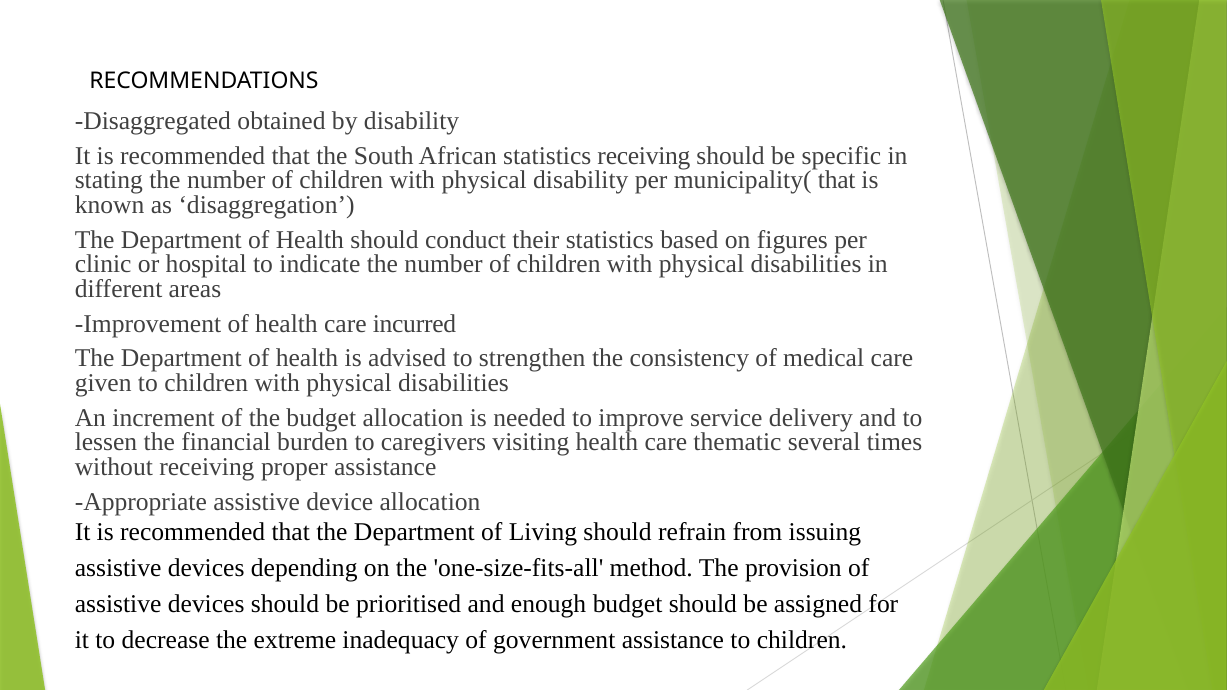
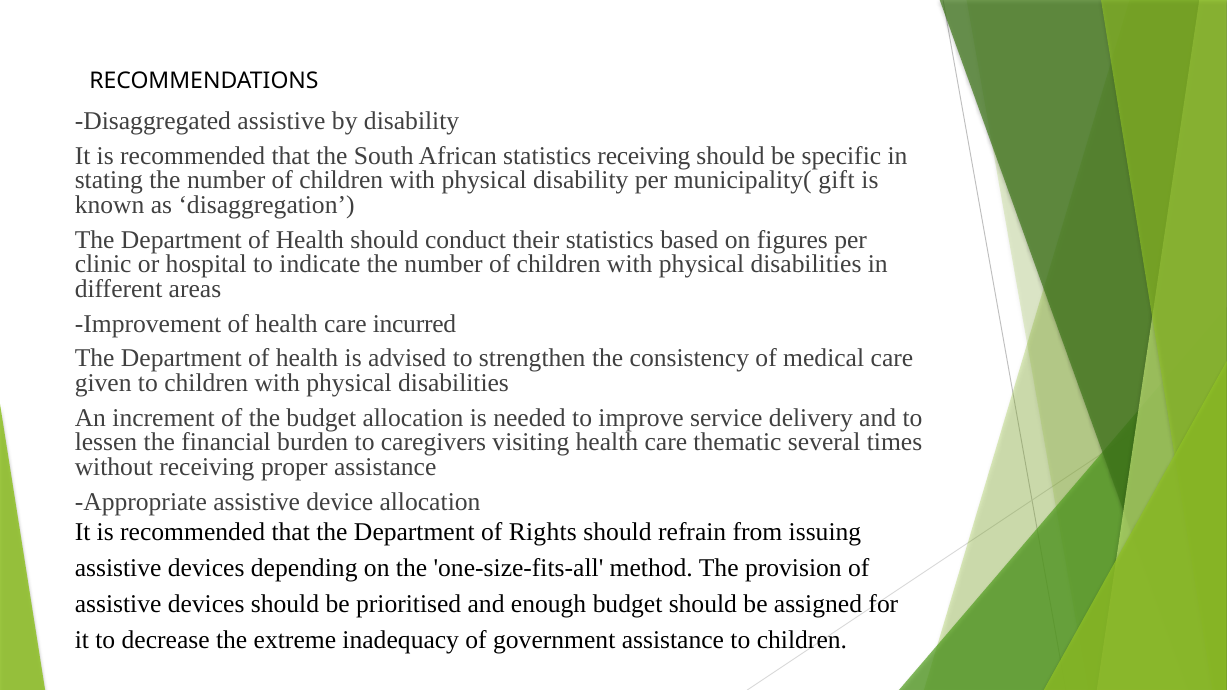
Disaggregated obtained: obtained -> assistive (281, 121)
municipality( that: that -> gift (836, 181)
Living: Living -> Rights (543, 533)
